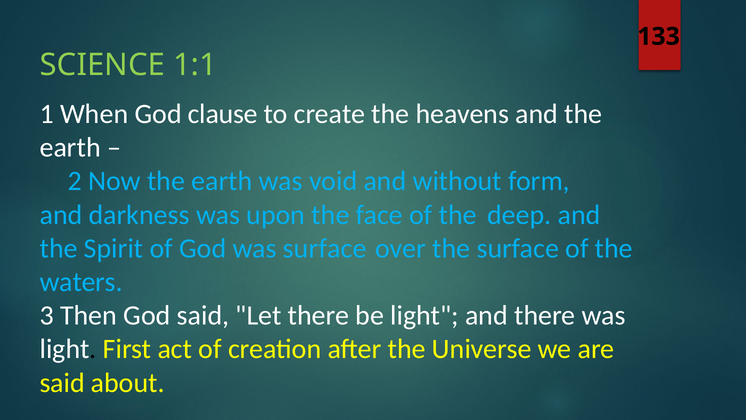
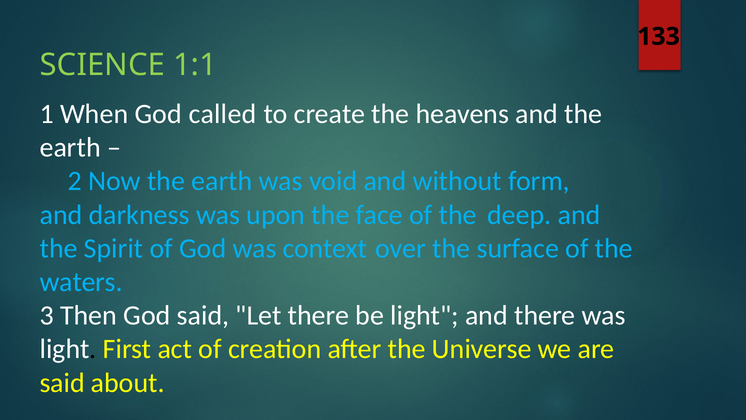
clause: clause -> called (223, 114)
was surface: surface -> context (325, 248)
